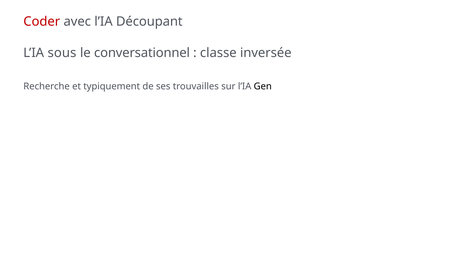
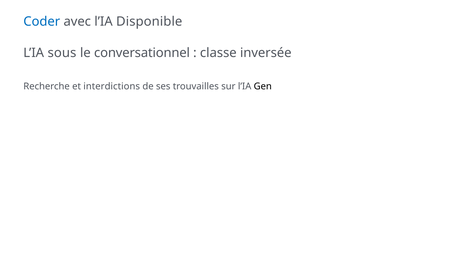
Coder colour: red -> blue (42, 21)
Découpant: Découpant -> Disponible (149, 21)
typiquement: typiquement -> interdictions (112, 86)
